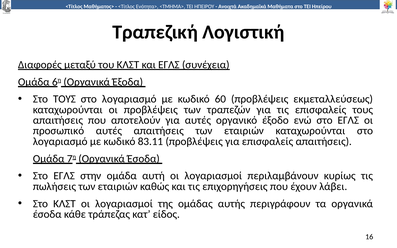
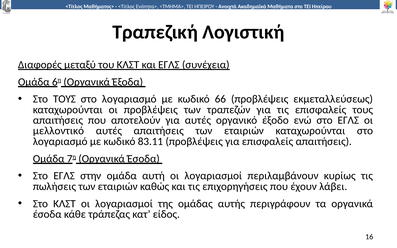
60: 60 -> 66 (220, 99)
προσωπικό: προσωπικό -> μελλοντικό (58, 131)
